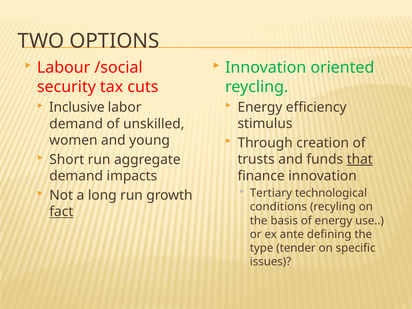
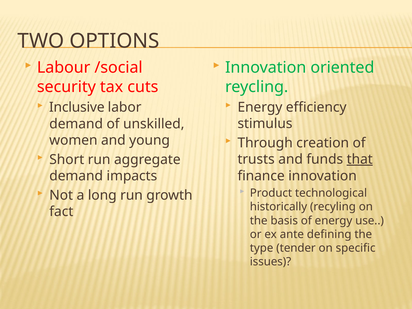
Tertiary: Tertiary -> Product (271, 193)
conditions: conditions -> historically (278, 207)
fact underline: present -> none (61, 212)
